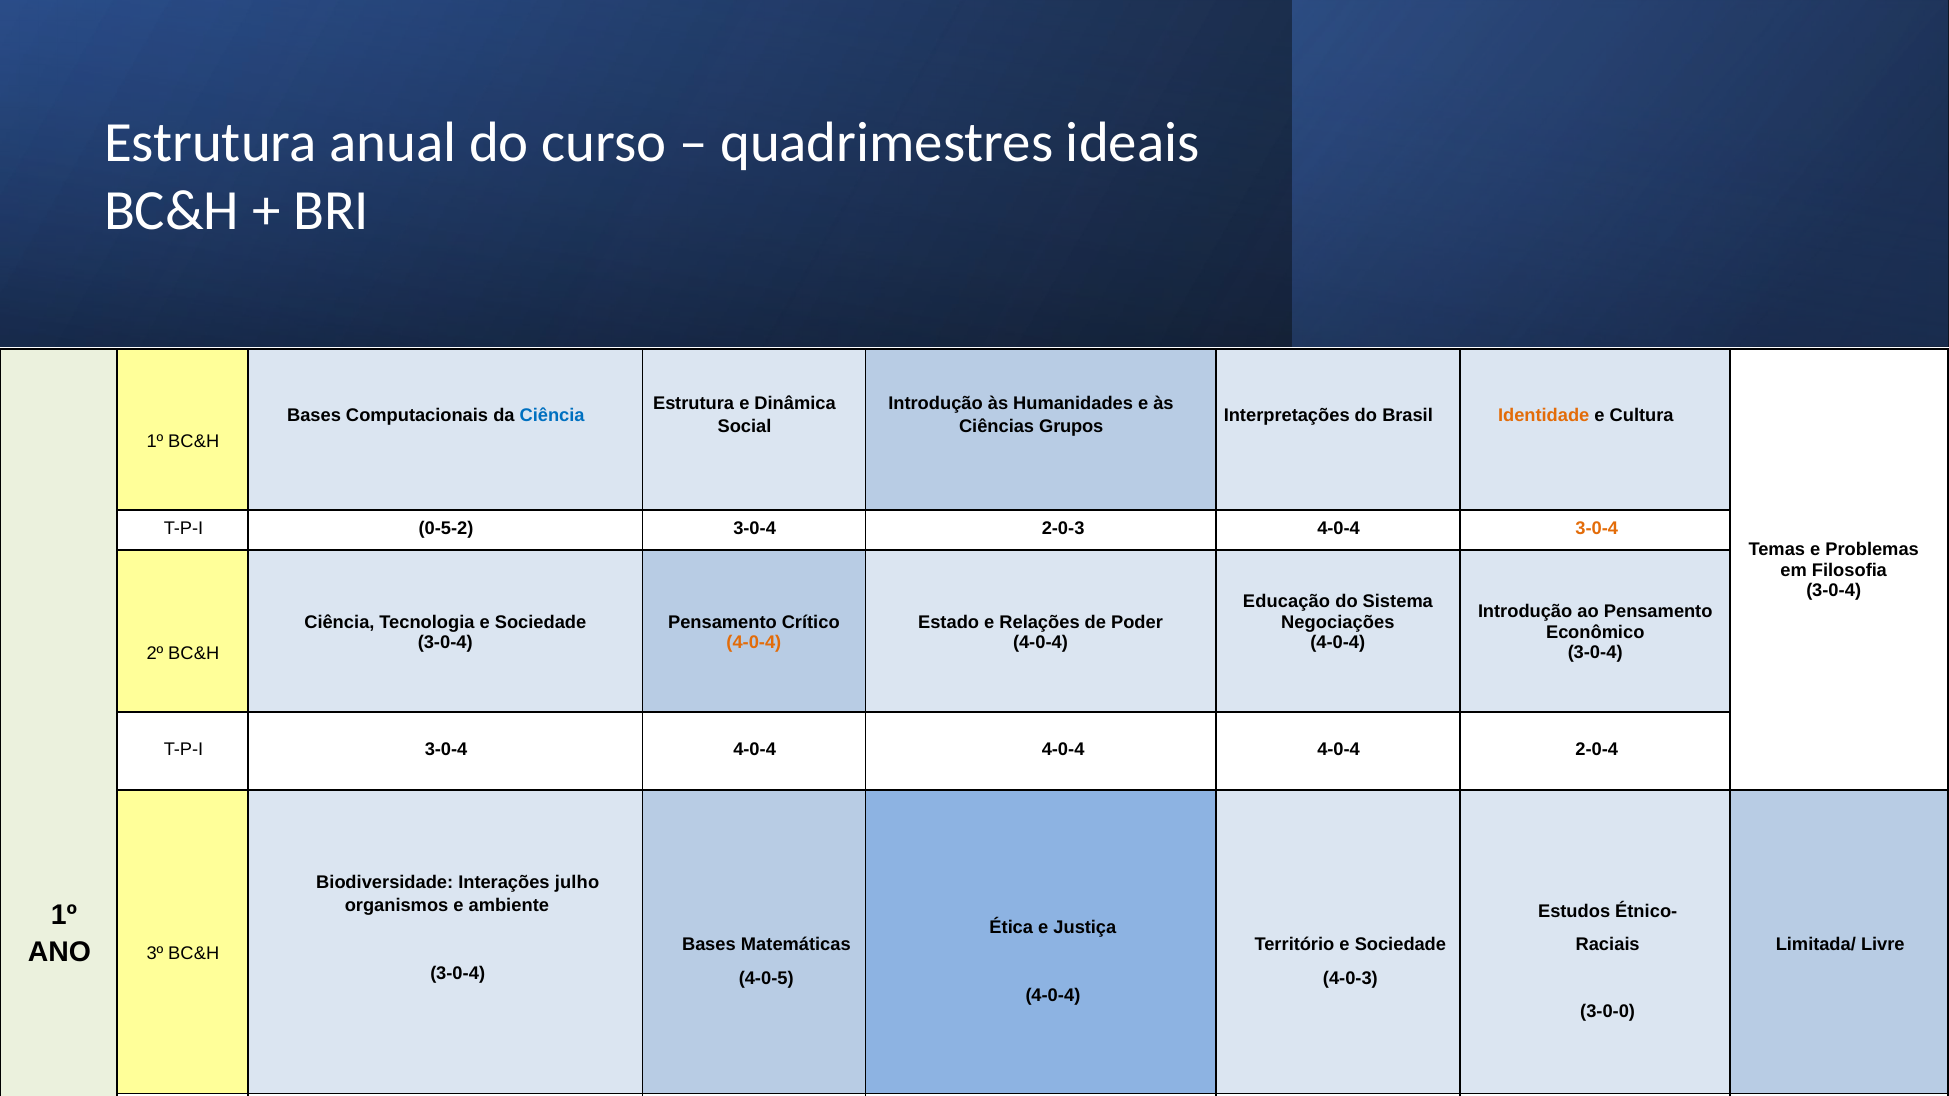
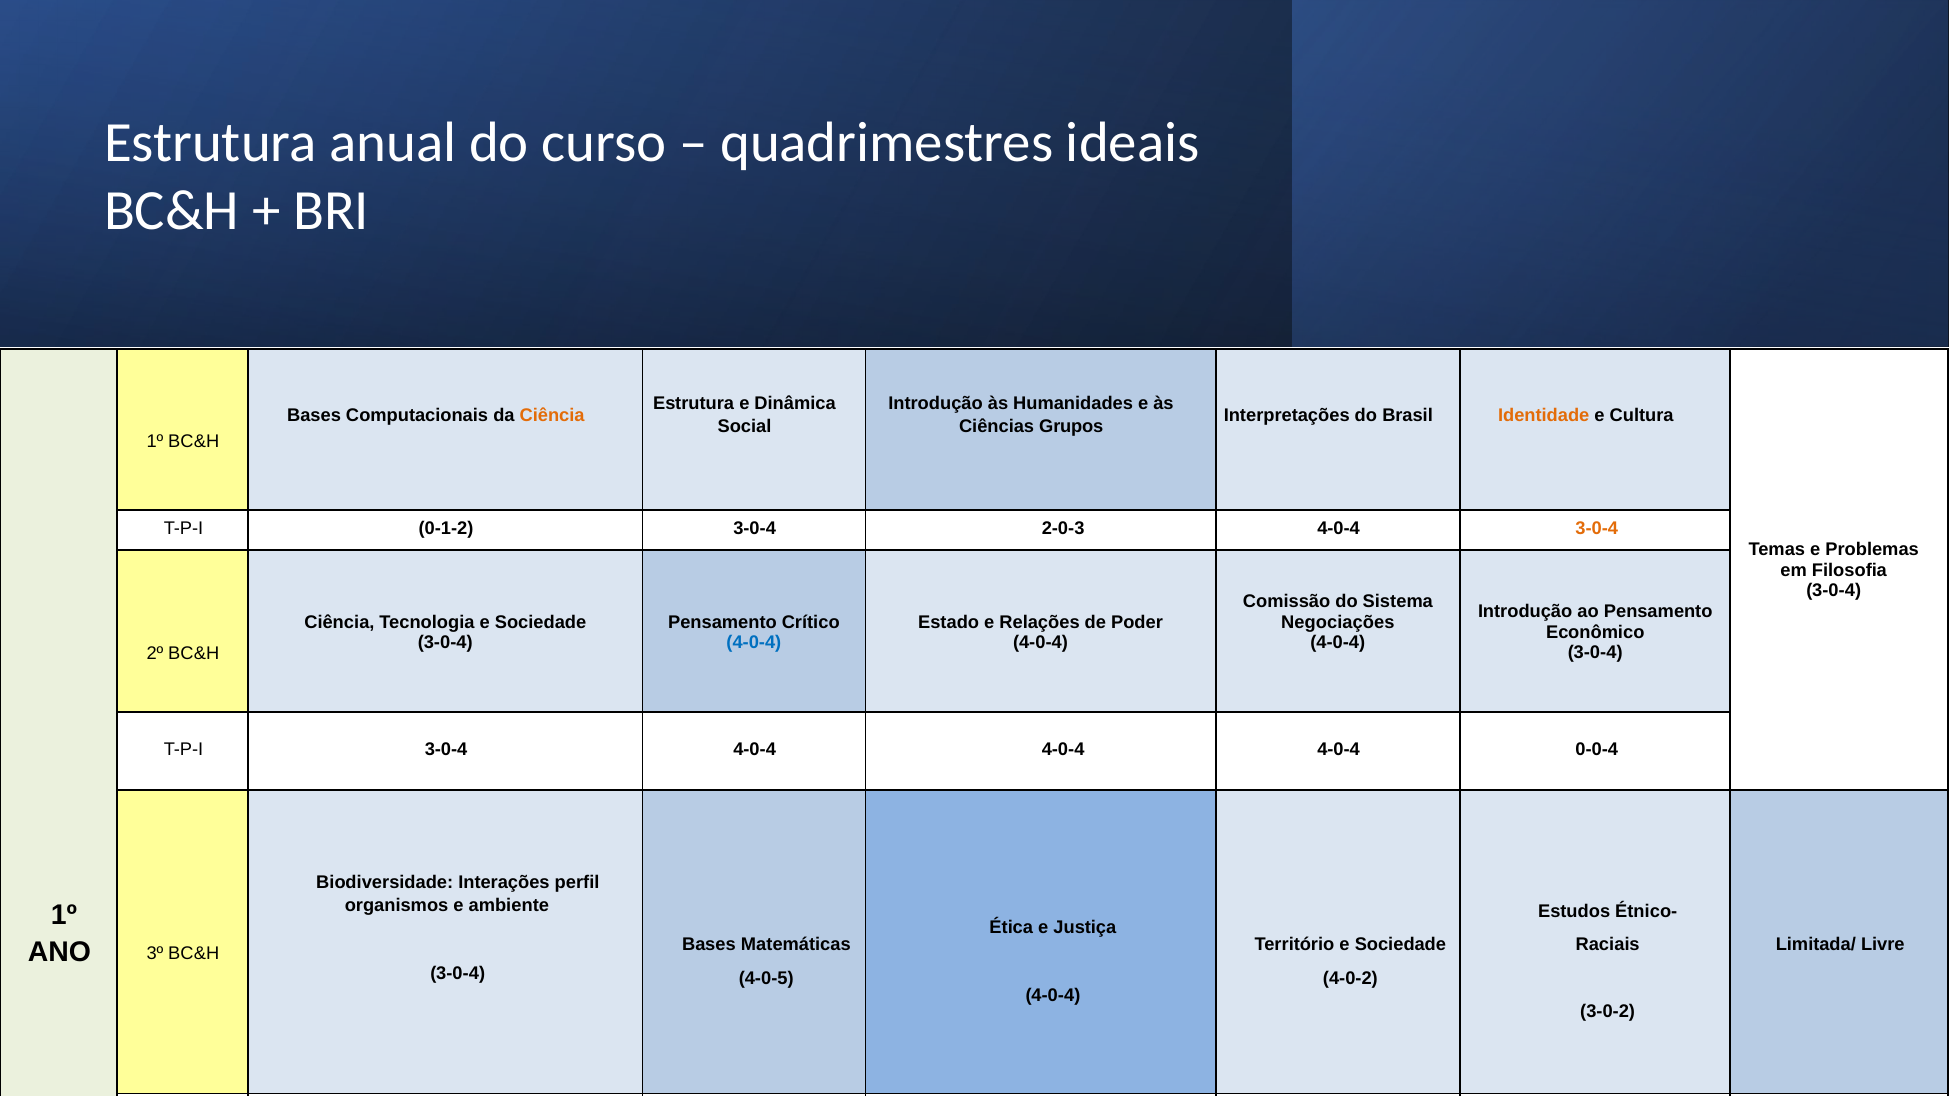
Ciência colour: blue -> orange (552, 415)
0-5-2: 0-5-2 -> 0-1-2 (446, 529)
Educação: Educação -> Comissão (1287, 602)
4-0-4 colour: orange -> blue (754, 643)
2-0-4: 2-0-4 -> 0-0-4 (1597, 750)
julho: julho -> perfil (577, 883)
4-0-3: 4-0-3 -> 4-0-2 (1350, 979)
3-0-0: 3-0-0 -> 3-0-2 (1608, 1012)
